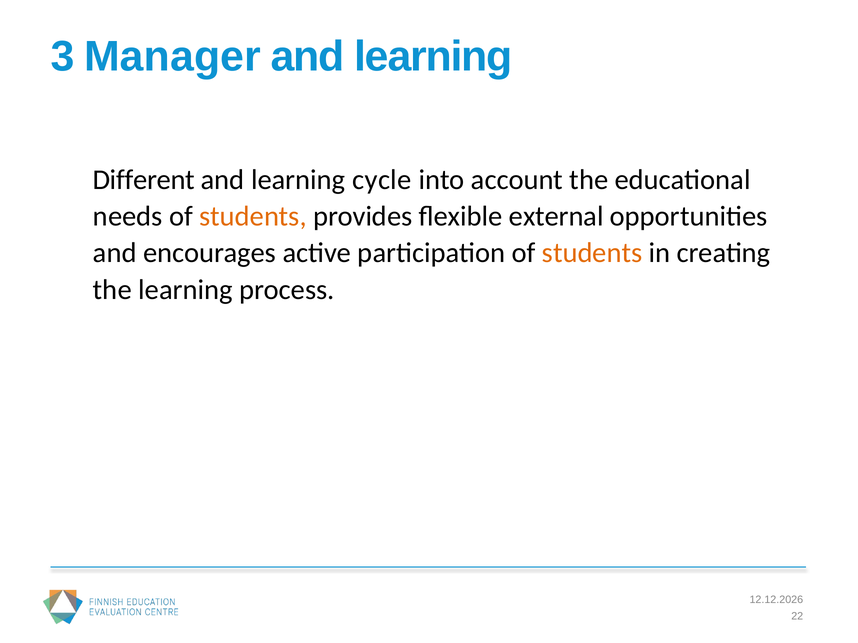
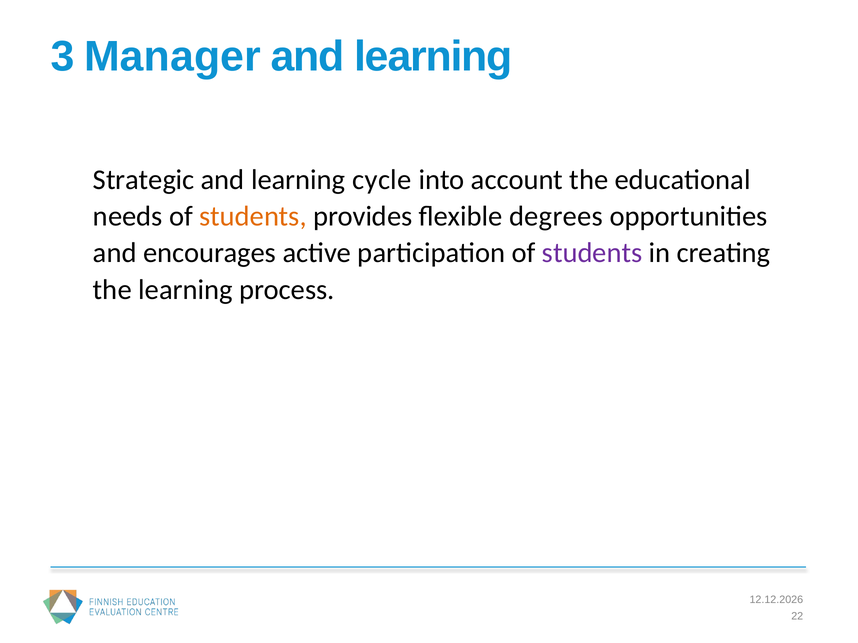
Different: Different -> Strategic (144, 180)
external: external -> degrees (556, 216)
students colour: orange -> purple (592, 253)
